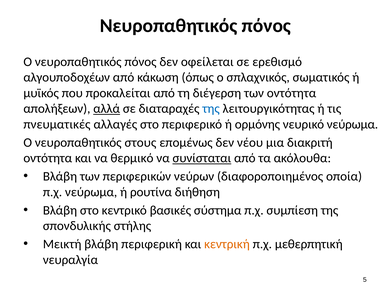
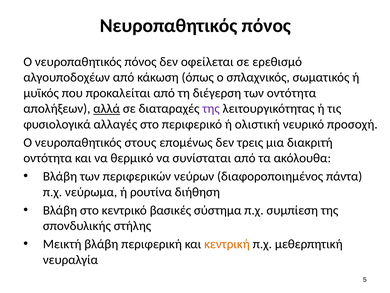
της colour: blue -> purple (211, 109)
πνευματικές: πνευματικές -> φυσιολογικά (57, 124)
ορμόνης: ορμόνης -> ολιστική (257, 124)
νευρικό νεύρωμα: νεύρωμα -> προσοχή (352, 124)
νέου: νέου -> τρεις (250, 142)
συνίσταται underline: present -> none (202, 158)
οποία: οποία -> πάντα (344, 176)
